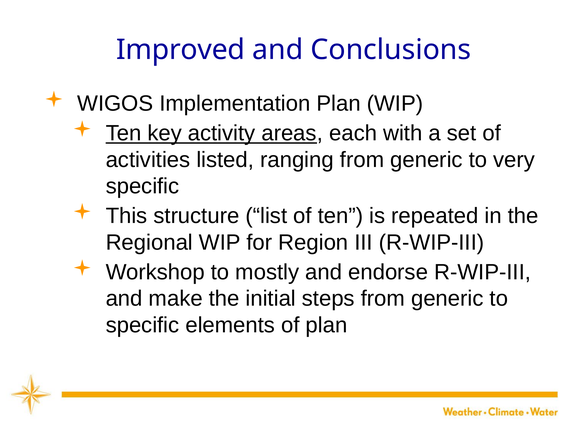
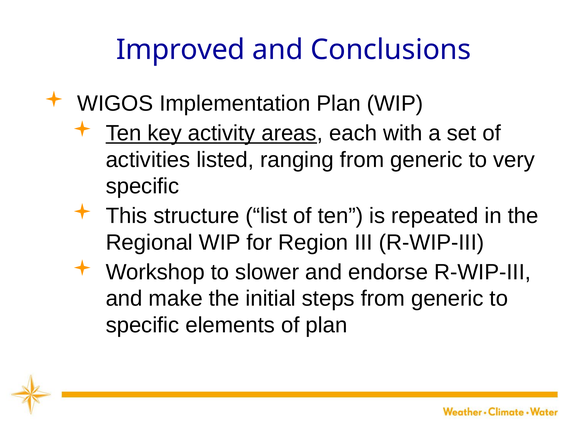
mostly: mostly -> slower (267, 272)
